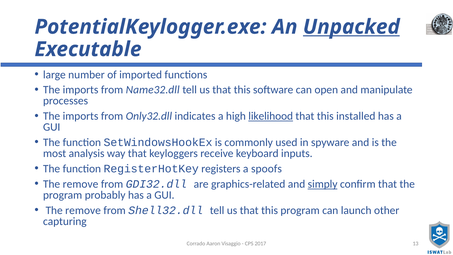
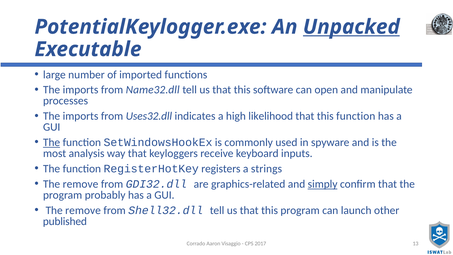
Only32.dll: Only32.dll -> Uses32.dll (149, 116)
likelihood underline: present -> none (271, 116)
this installed: installed -> function (356, 116)
The underline: none -> present (52, 142)
spoofs: spoofs -> strings (266, 169)
capturing: capturing -> published (65, 221)
